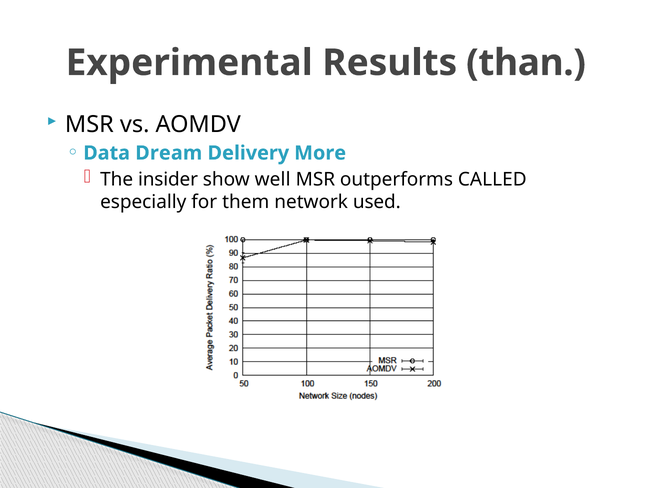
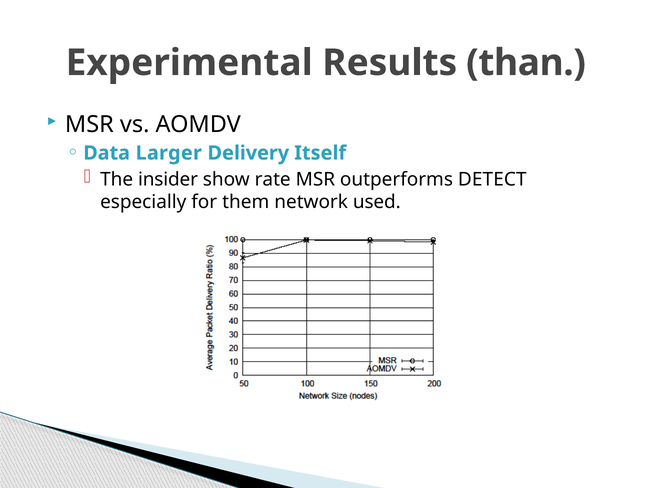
Dream: Dream -> Larger (169, 153)
More: More -> Itself (320, 153)
well: well -> rate (273, 180)
CALLED: CALLED -> DETECT (492, 180)
